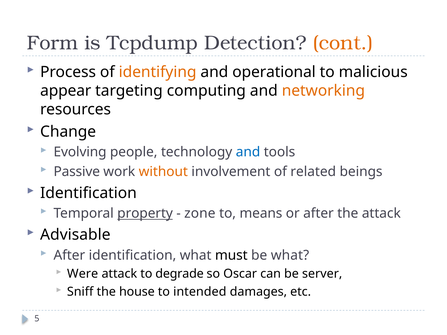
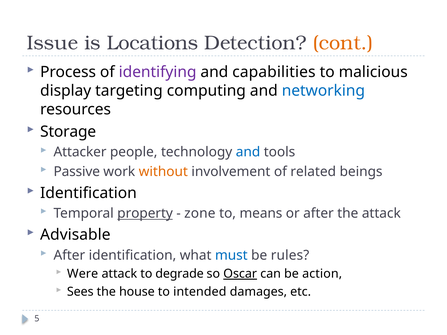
Form: Form -> Issue (52, 43)
Tcpdump: Tcpdump -> Locations (152, 43)
identifying colour: orange -> purple (158, 72)
operational: operational -> capabilities (274, 72)
appear: appear -> display (66, 91)
networking colour: orange -> blue (323, 91)
Change: Change -> Storage (68, 132)
Evolving: Evolving -> Attacker (80, 152)
must colour: black -> blue (231, 255)
be what: what -> rules (290, 255)
Oscar underline: none -> present (240, 274)
server: server -> action (322, 274)
Sniff: Sniff -> Sees (80, 292)
